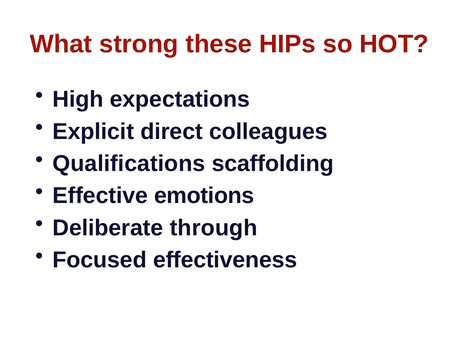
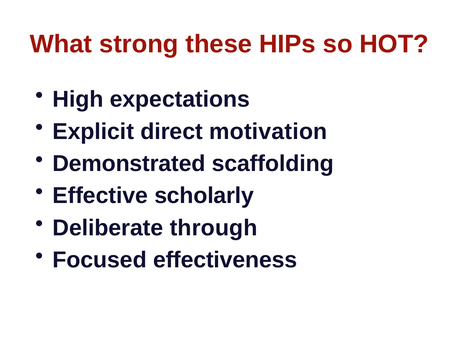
colleagues: colleagues -> motivation (268, 132)
Qualifications: Qualifications -> Demonstrated (129, 164)
emotions: emotions -> scholarly (204, 196)
